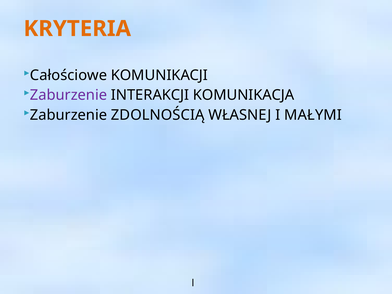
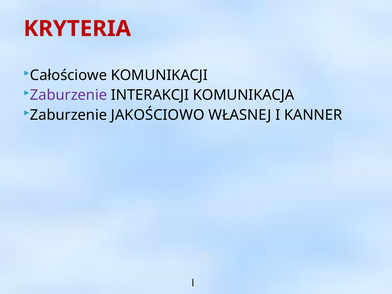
KRYTERIA colour: orange -> red (77, 29)
ZDOLNOŚCIĄ: ZDOLNOŚCIĄ -> JAKOŚCIOWO (158, 115)
MAŁYMI: MAŁYMI -> KANNER (313, 115)
